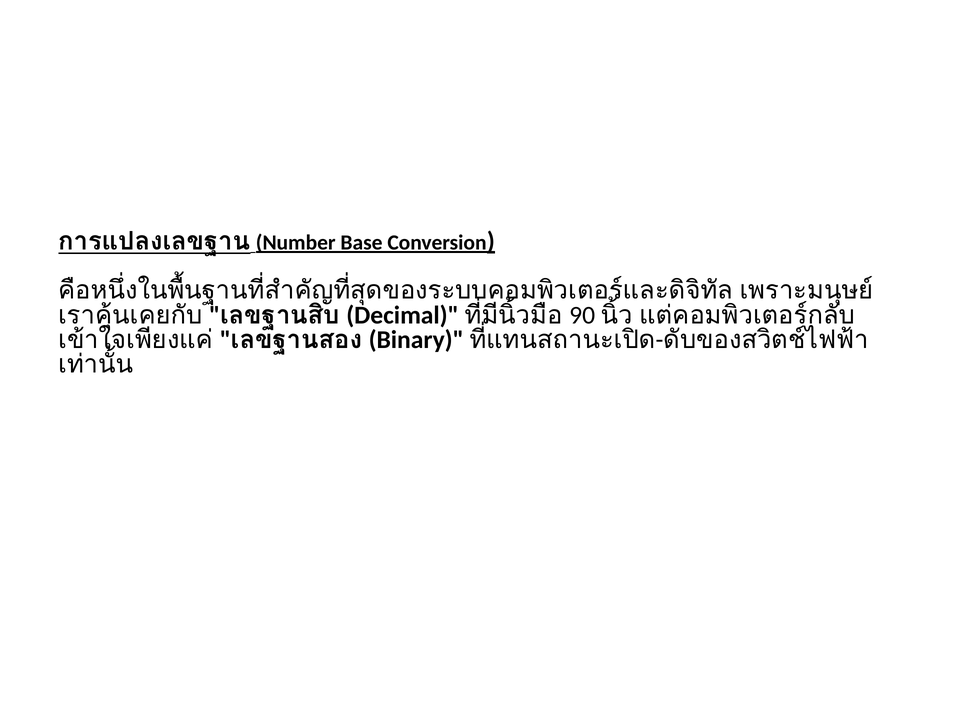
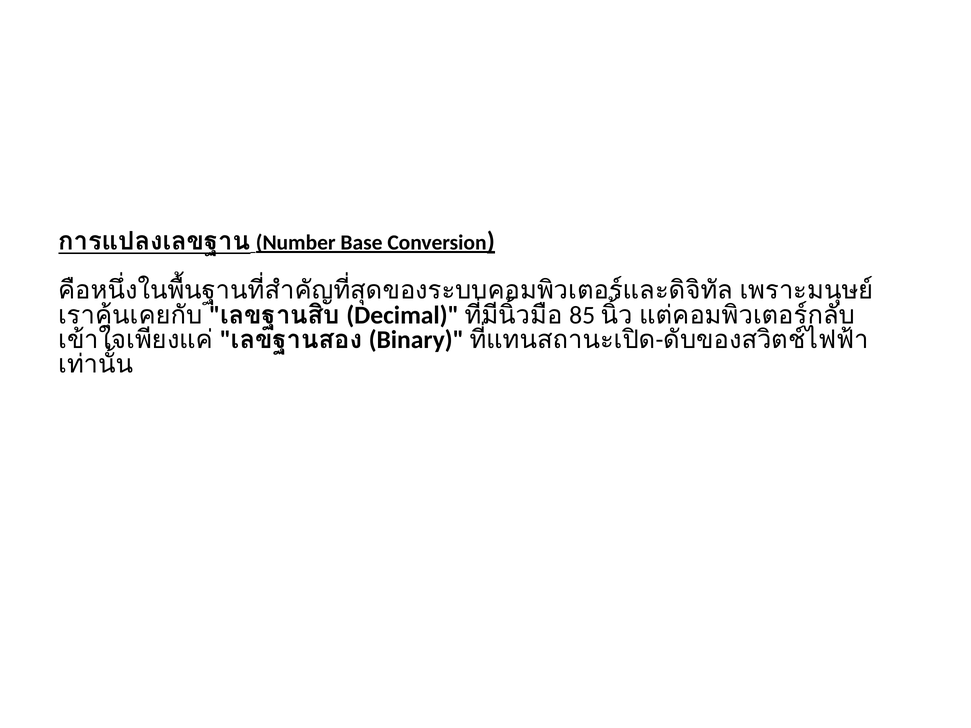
90: 90 -> 85 (582, 315)
